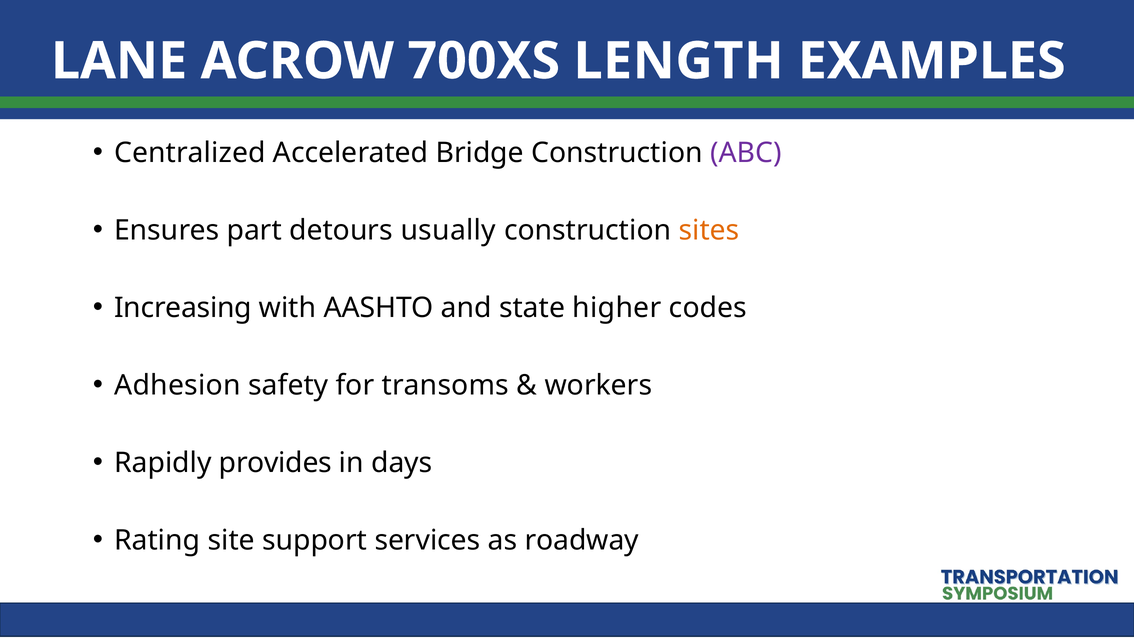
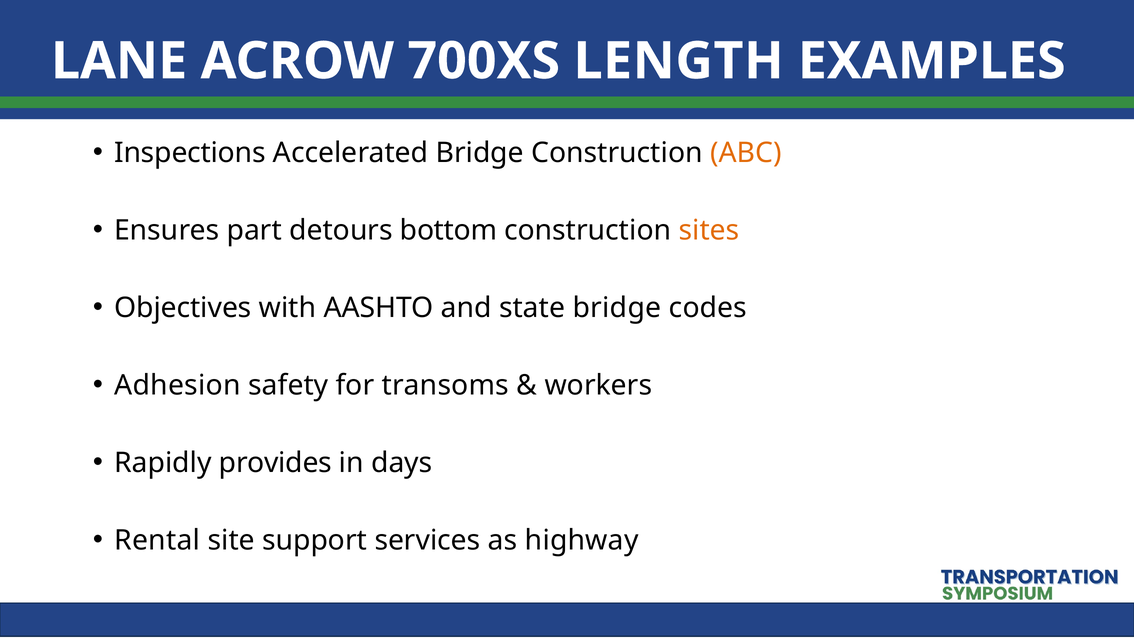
Centralized: Centralized -> Inspections (190, 153)
ABC colour: purple -> orange (746, 153)
usually: usually -> bottom (449, 231)
Increasing: Increasing -> Objectives (183, 308)
state higher: higher -> bridge (617, 308)
Rating: Rating -> Rental (157, 541)
roadway: roadway -> highway (582, 541)
